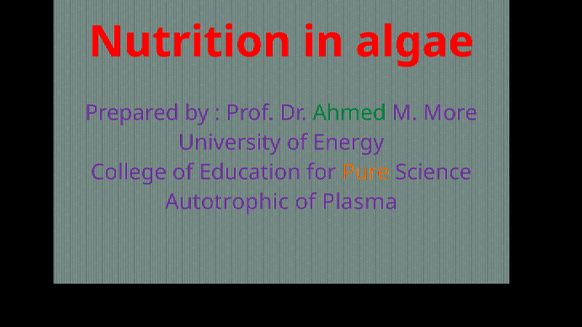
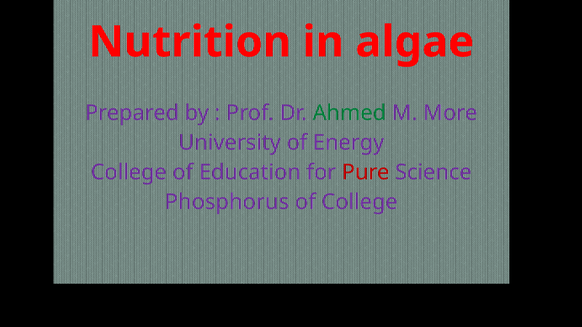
Pure colour: orange -> red (366, 173)
Autotrophic: Autotrophic -> Phosphorus (227, 202)
of Plasma: Plasma -> College (360, 202)
